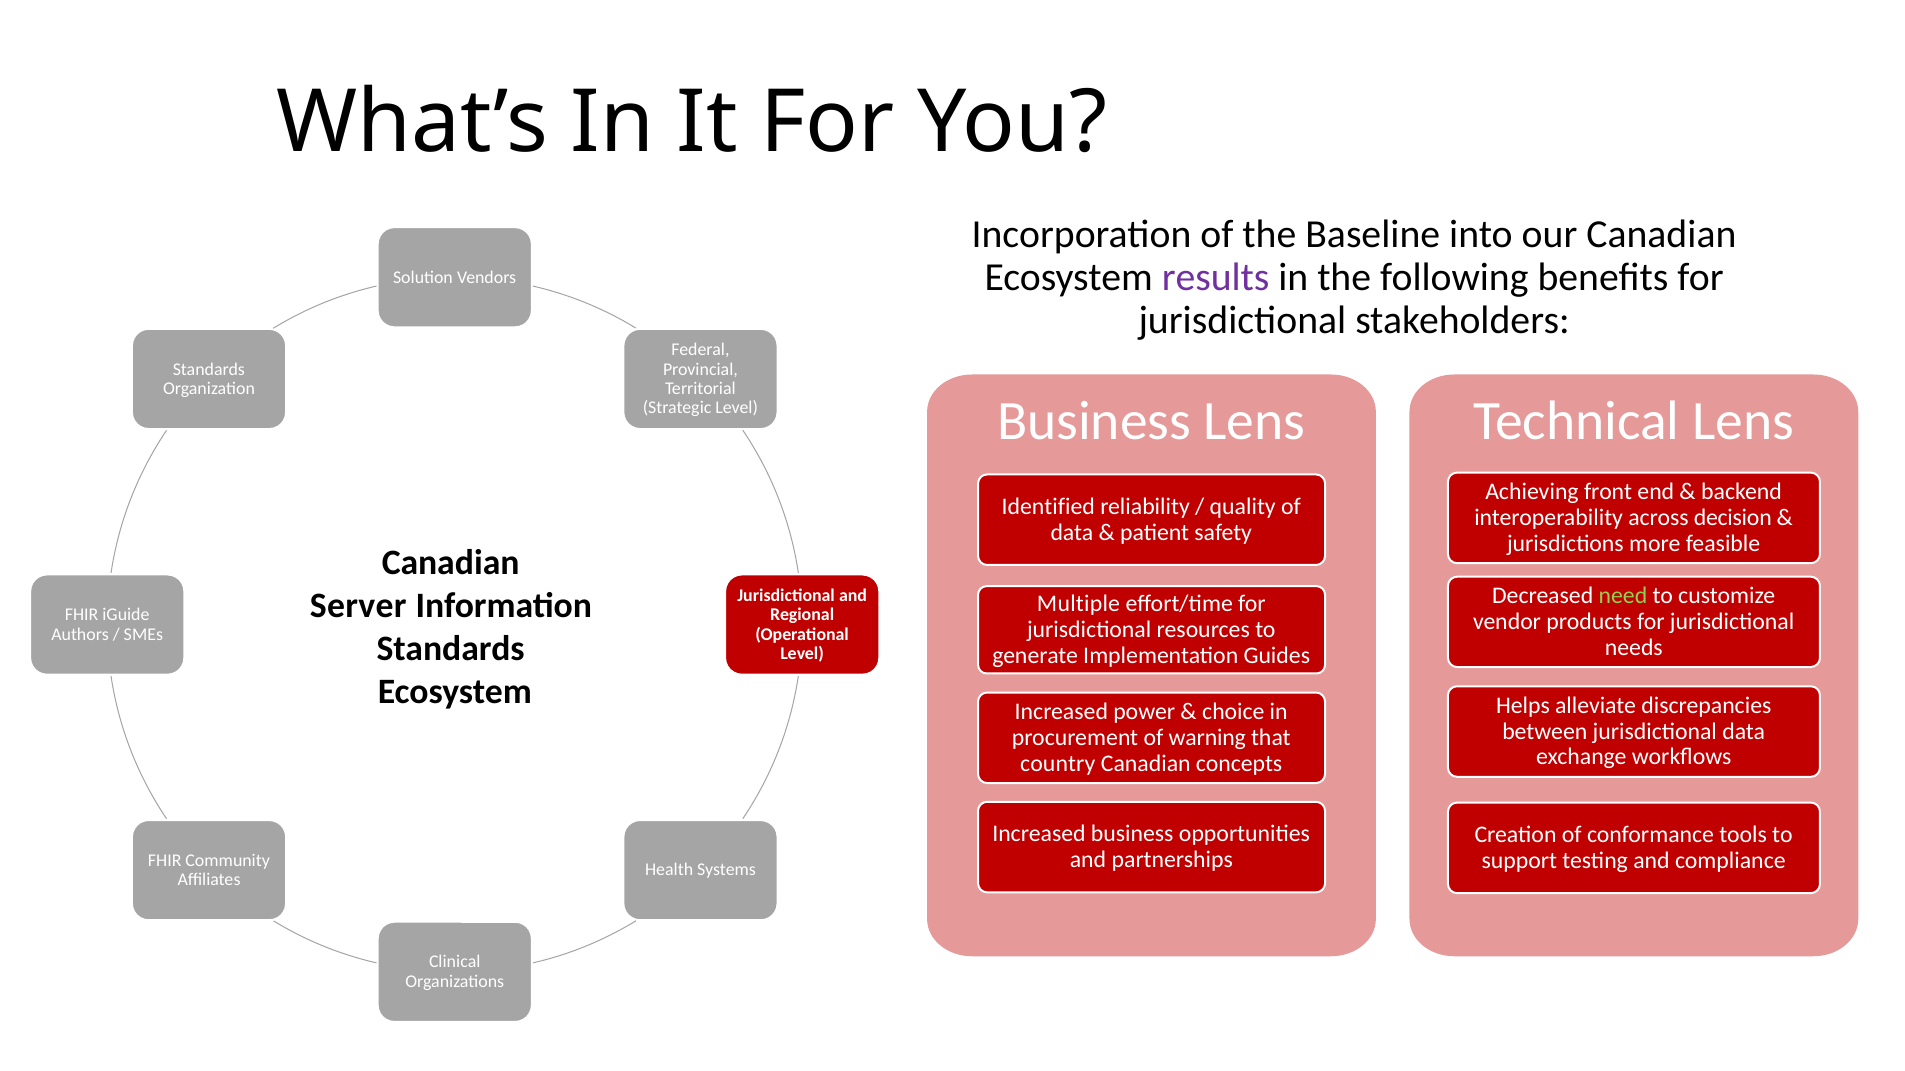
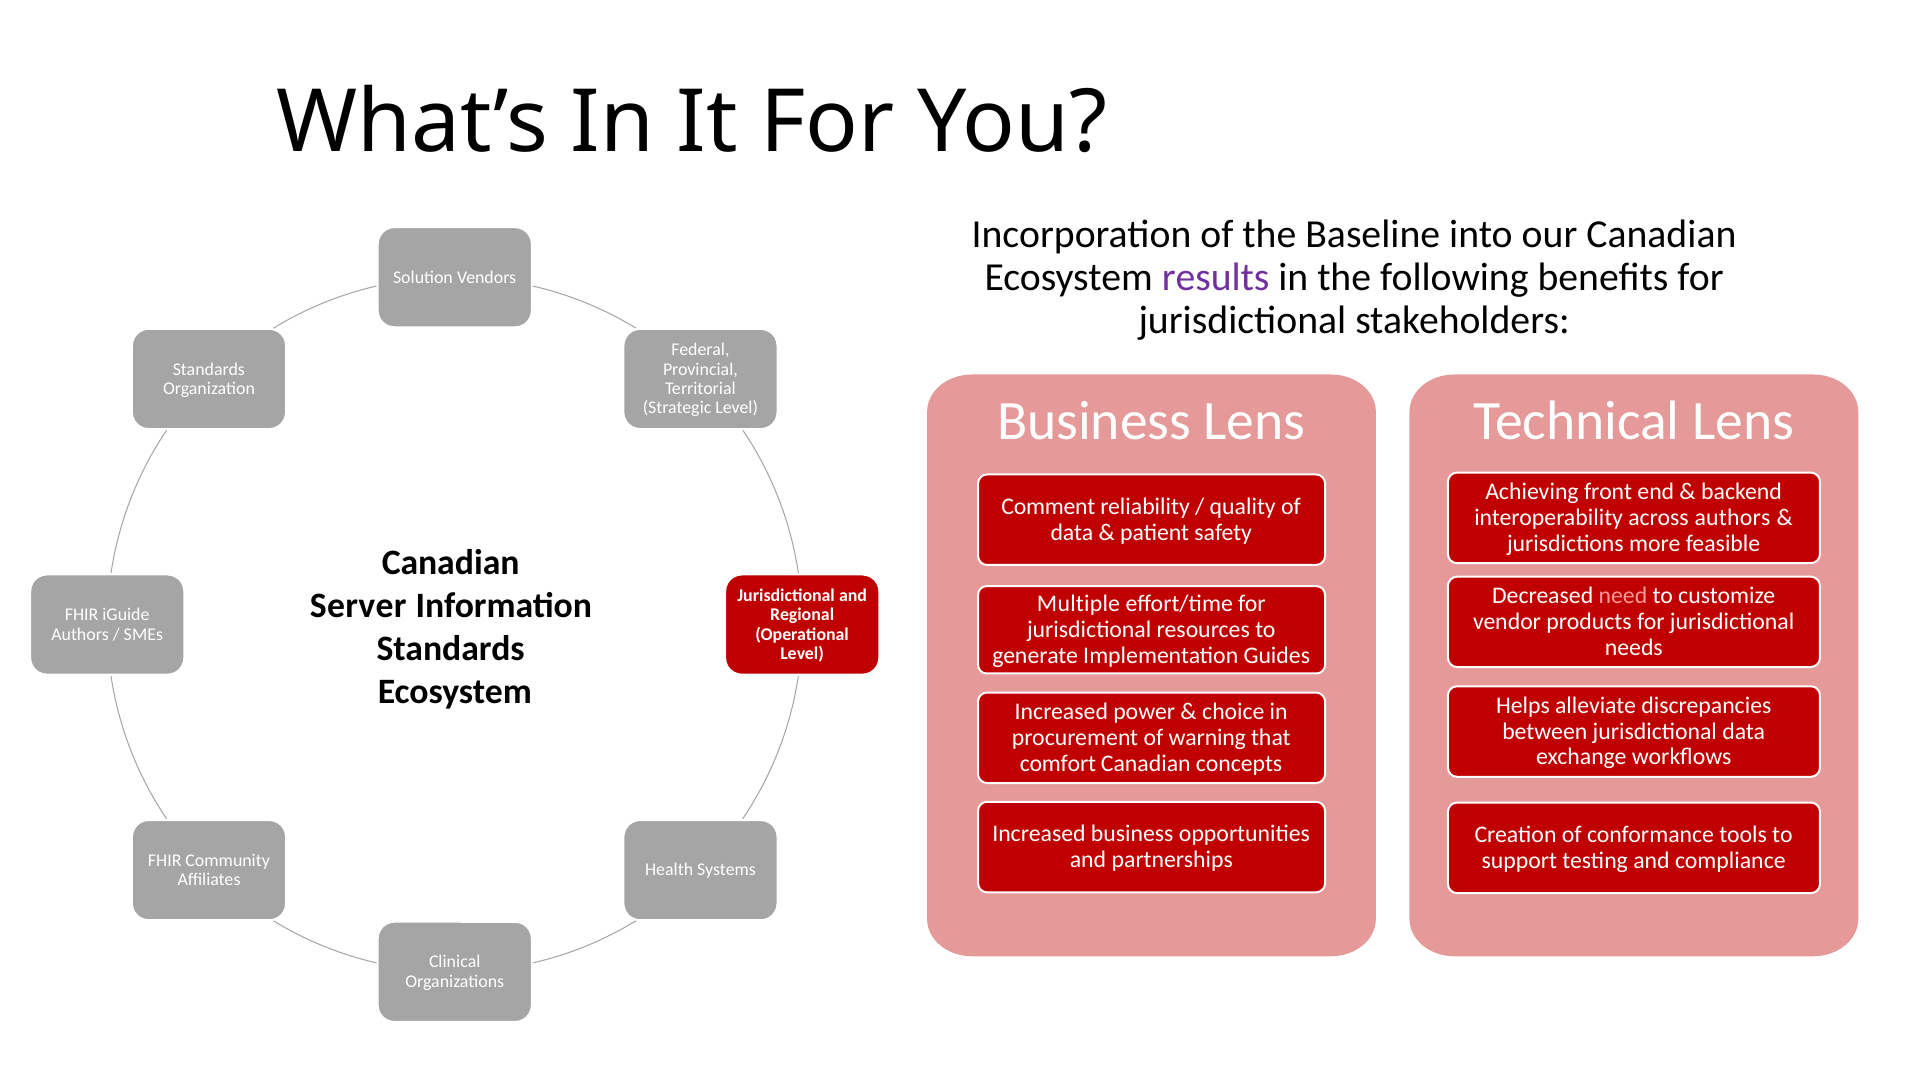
Identified: Identified -> Comment (1048, 507)
across decision: decision -> authors (1733, 518)
need colour: light green -> pink (1623, 596)
country: country -> comfort (1058, 764)
